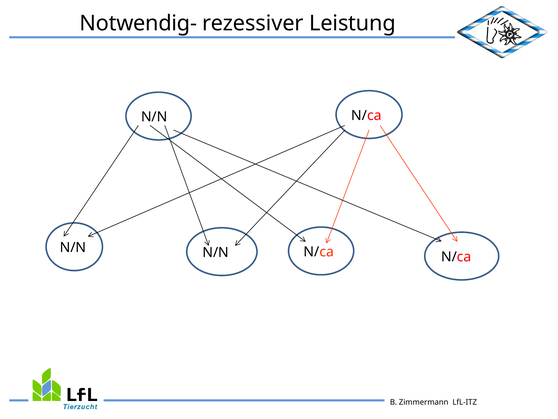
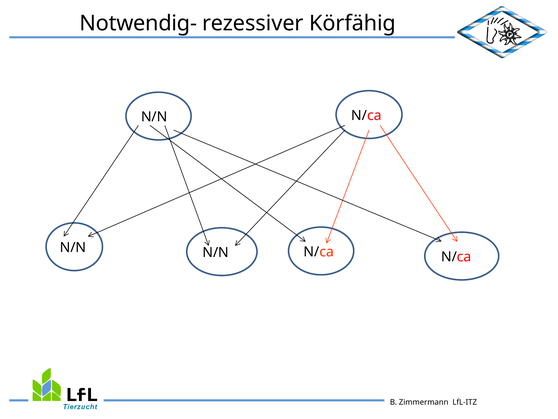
Leistung: Leistung -> Körfähig (353, 23)
